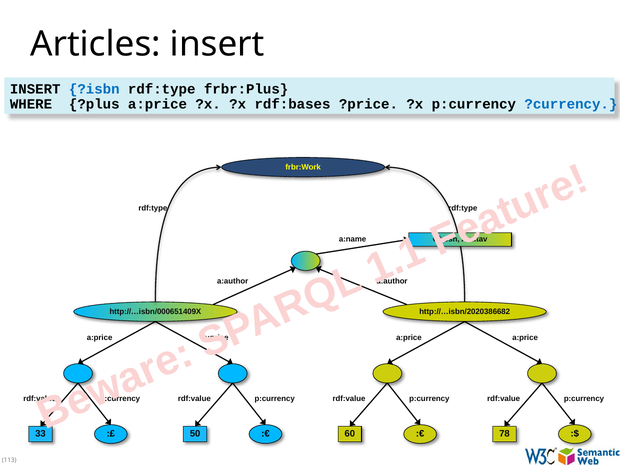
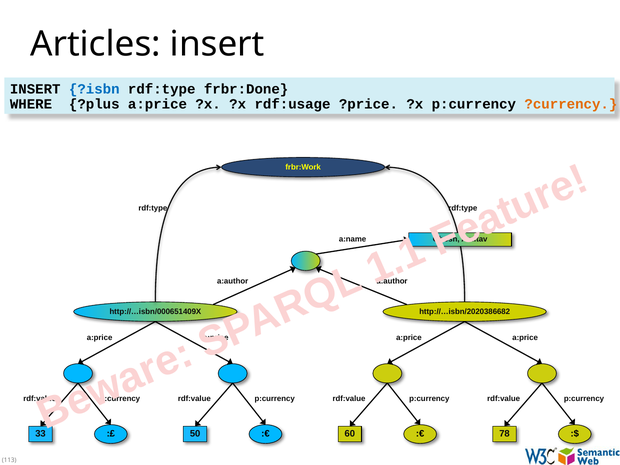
frbr:Plus: frbr:Plus -> frbr:Done (246, 89)
rdf:bases: rdf:bases -> rdf:usage (292, 104)
?currency colour: blue -> orange (571, 104)
